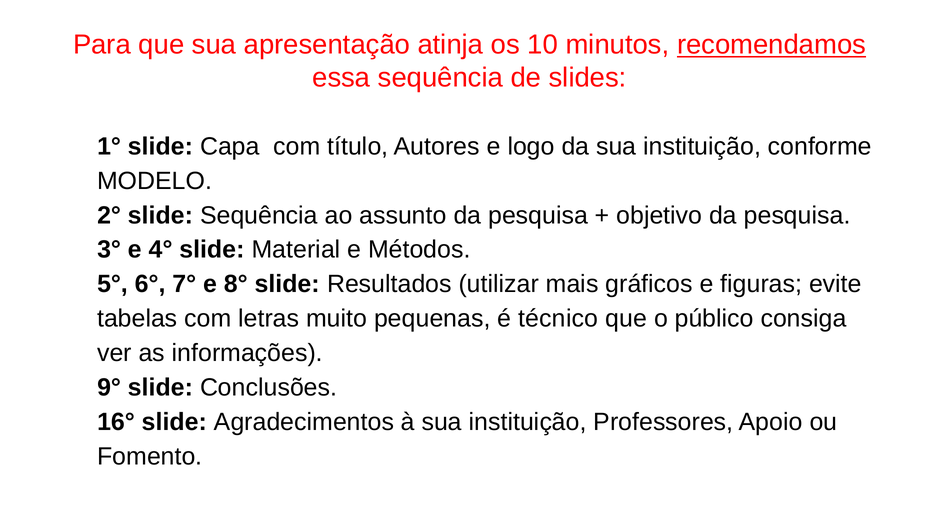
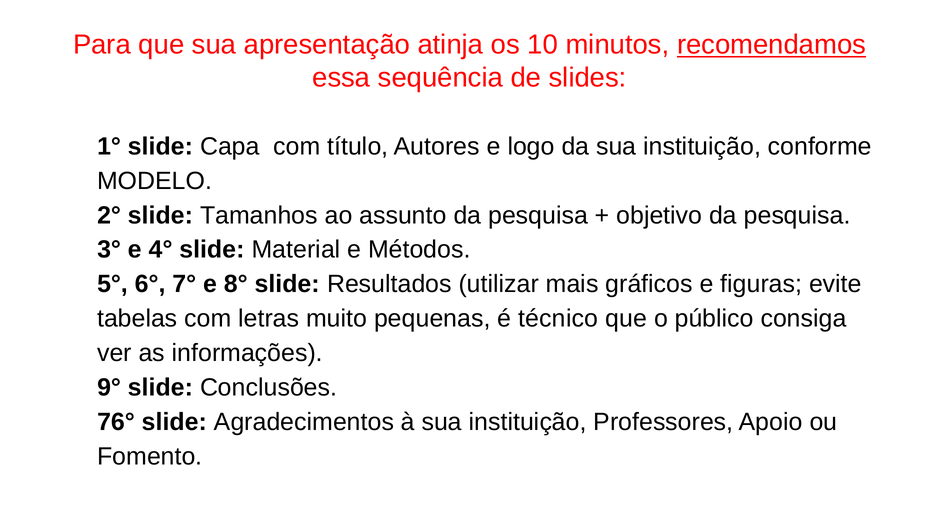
slide Sequência: Sequência -> Tamanhos (259, 215)
16°: 16° -> 76° (116, 421)
